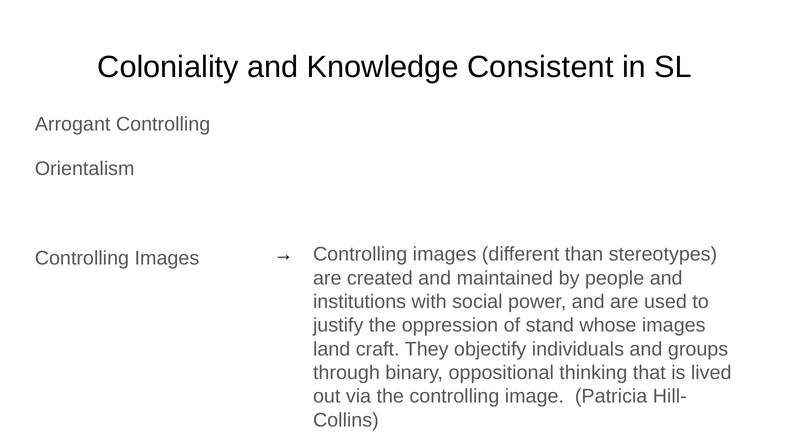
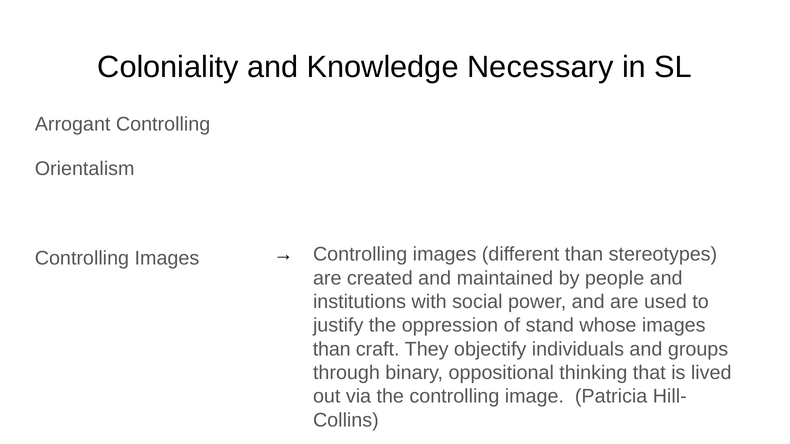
Consistent: Consistent -> Necessary (540, 67)
land: land -> than (332, 349)
